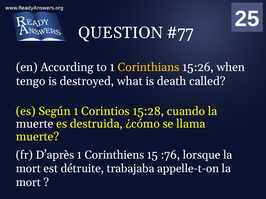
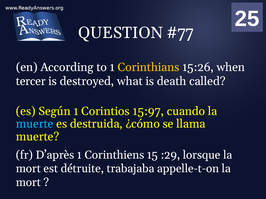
tengo: tengo -> tercer (31, 81)
15:28: 15:28 -> 15:97 (148, 111)
muerte colour: white -> light blue (35, 124)
:76: :76 -> :29 (170, 155)
